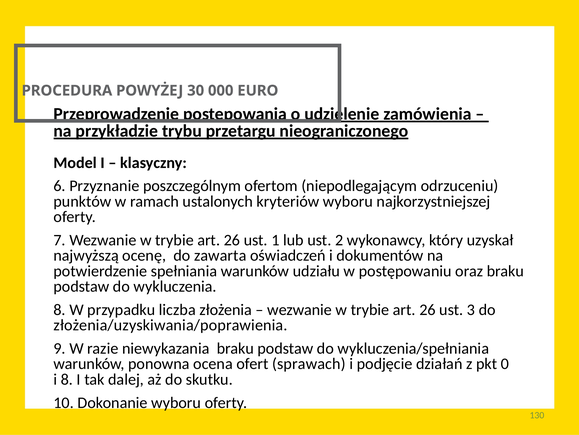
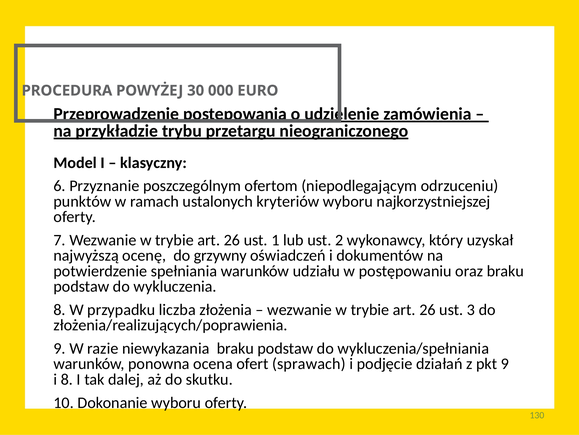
zawarta: zawarta -> grzywny (220, 255)
złożenia/uzyskiwania/poprawienia: złożenia/uzyskiwania/poprawienia -> złożenia/realizujących/poprawienia (171, 325)
pkt 0: 0 -> 9 (505, 363)
